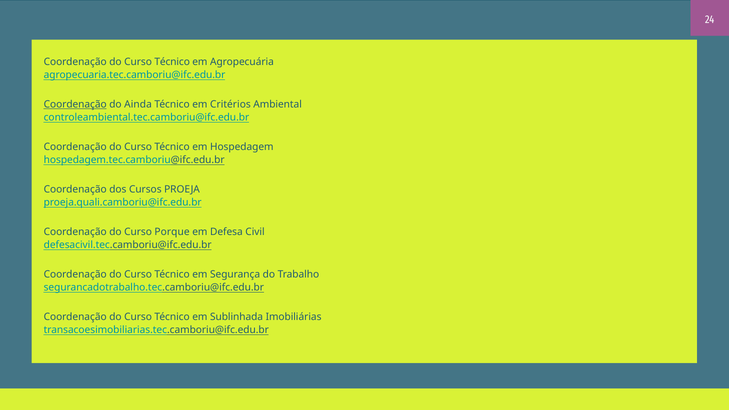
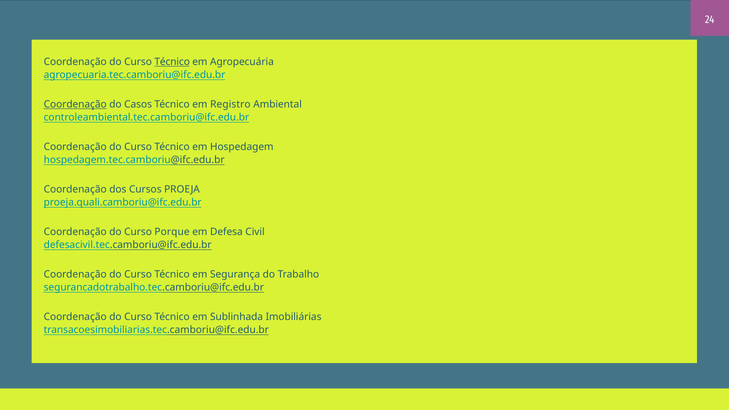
Técnico underline: none -> present (172, 62)
Ainda: Ainda -> Casos (138, 104)
Critérios: Critérios -> Registro (230, 104)
